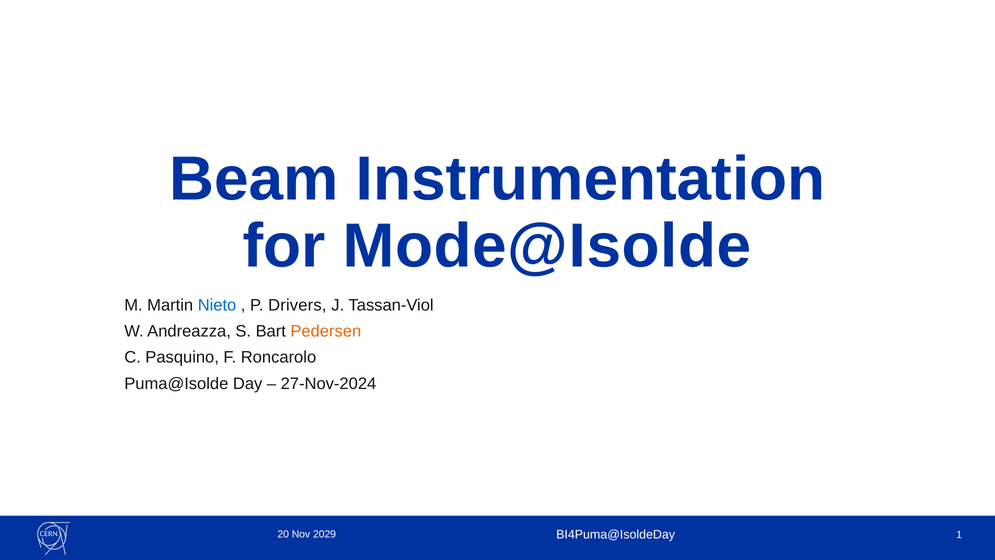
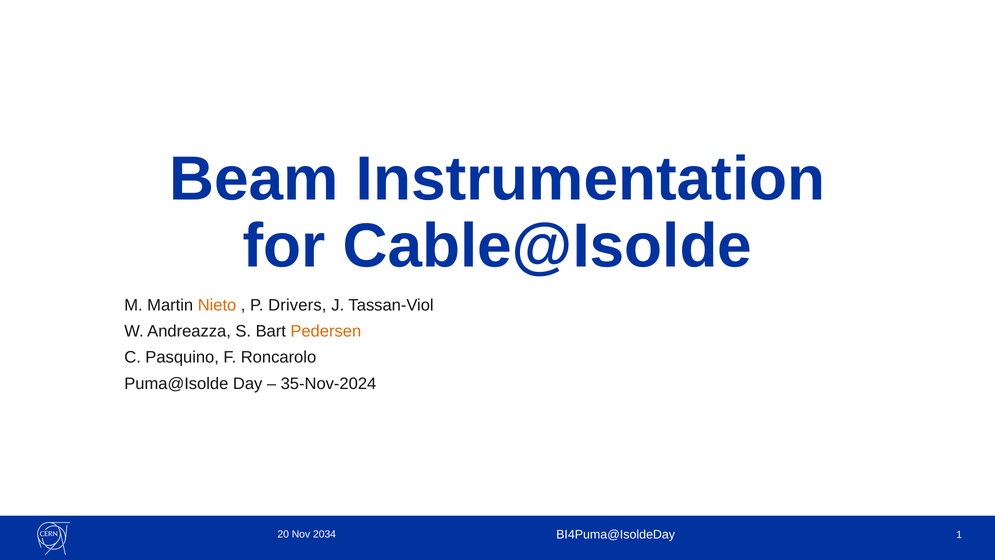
Mode@Isolde: Mode@Isolde -> Cable@Isolde (547, 246)
Nieto colour: blue -> orange (217, 305)
27-Nov-2024: 27-Nov-2024 -> 35-Nov-2024 (328, 383)
2029: 2029 -> 2034 (325, 534)
